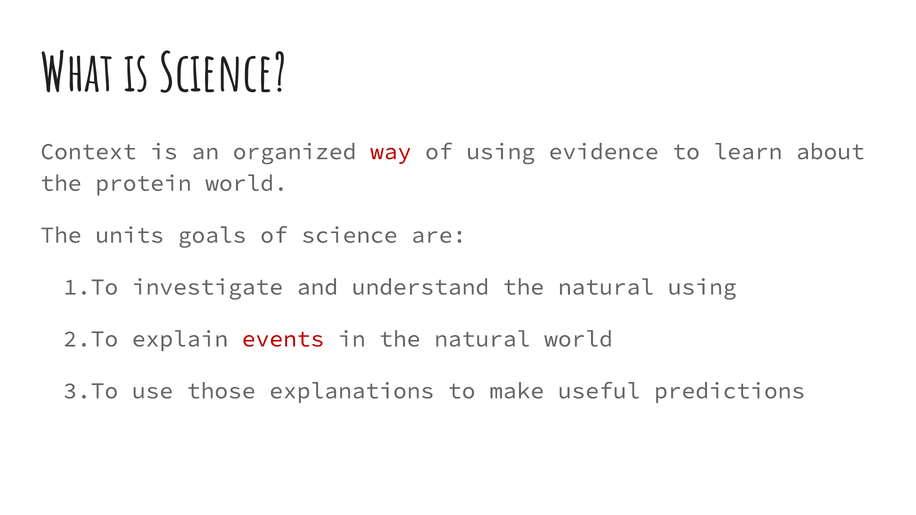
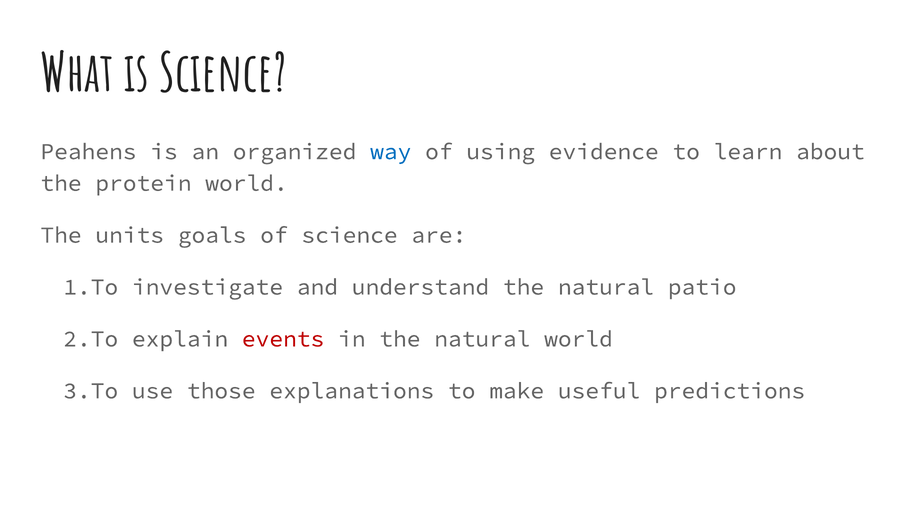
Context: Context -> Peahens (88, 152)
way colour: red -> blue (391, 152)
natural using: using -> patio (702, 287)
